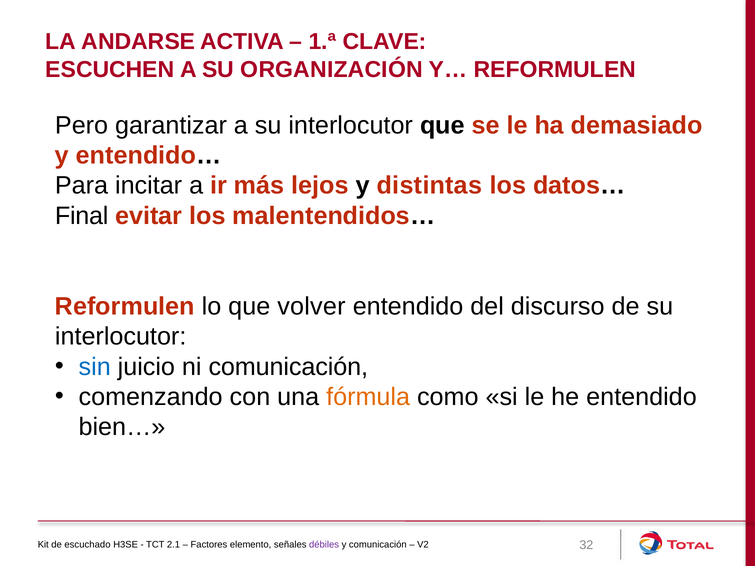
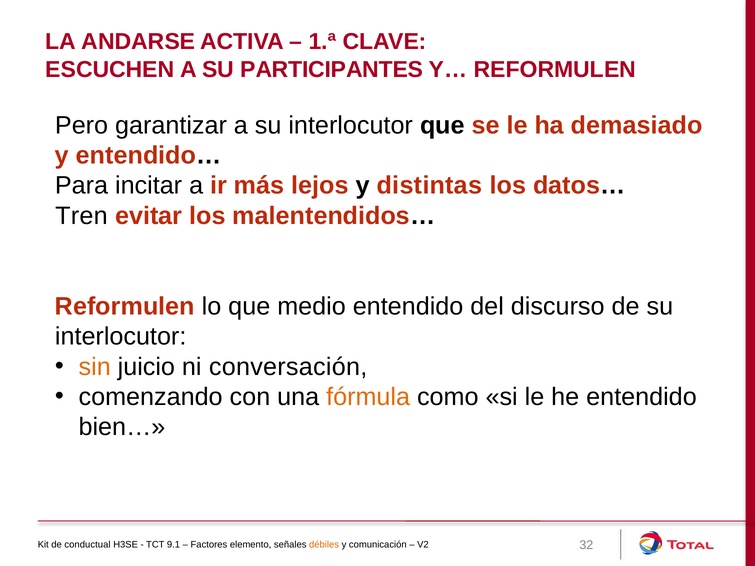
ORGANIZACIÓN: ORGANIZACIÓN -> PARTICIPANTES (332, 70)
Final: Final -> Tren (81, 216)
volver: volver -> medio (312, 307)
sin colour: blue -> orange (95, 367)
ni comunicación: comunicación -> conversación (288, 367)
escuchado: escuchado -> conductual (87, 545)
2.1: 2.1 -> 9.1 (173, 545)
débiles colour: purple -> orange (324, 545)
